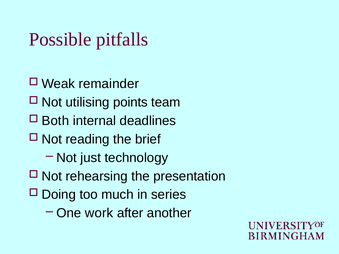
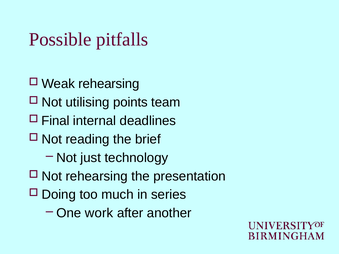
Weak remainder: remainder -> rehearsing (109, 84)
Both: Both -> Final (55, 121)
